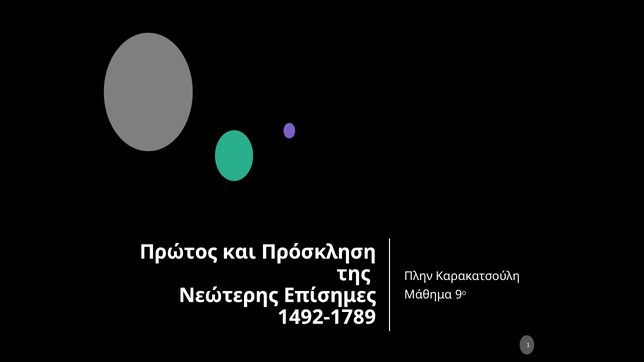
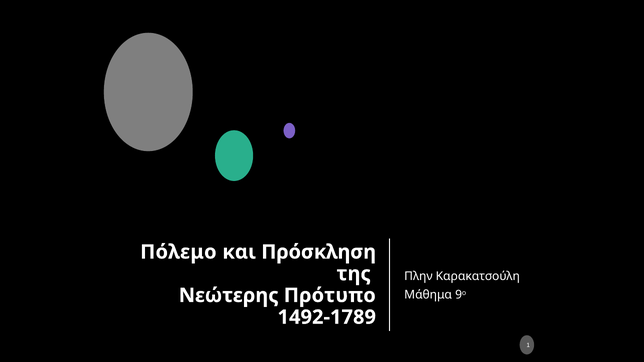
Πρώτος: Πρώτος -> Πόλεμο (178, 252)
Επίσημες: Επίσημες -> Πρότυπο (330, 296)
